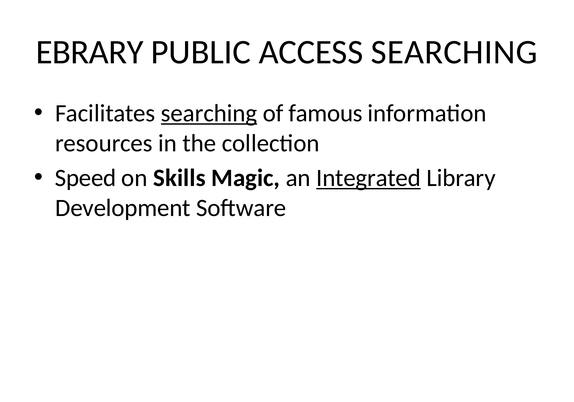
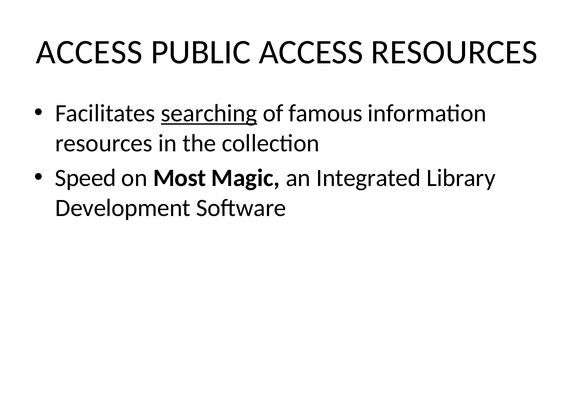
EBRARY: EBRARY -> ACCESS (89, 52)
ACCESS SEARCHING: SEARCHING -> RESOURCES (454, 52)
Skills: Skills -> Most (180, 178)
Integrated underline: present -> none (369, 178)
